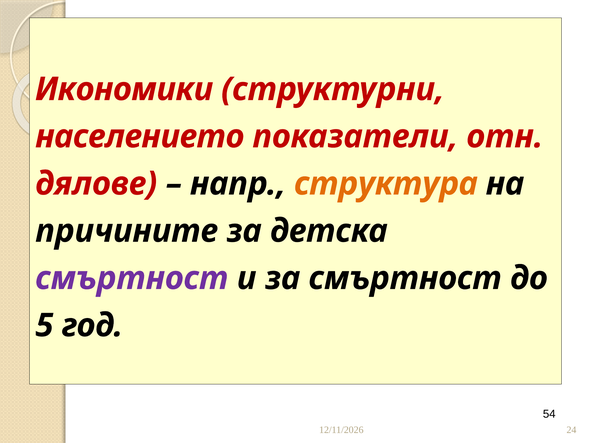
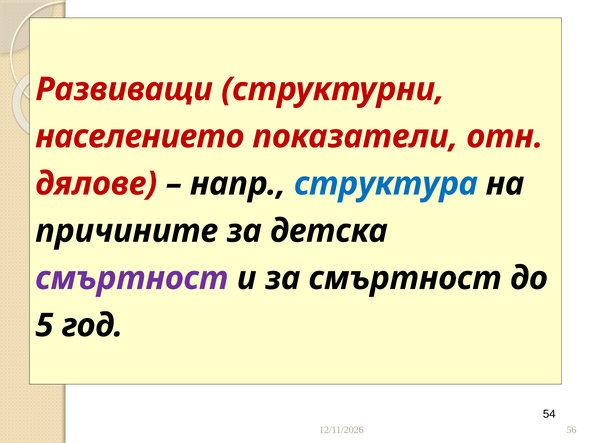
Икономики: Икономики -> Развиващи (124, 89)
структура colour: orange -> blue (386, 184)
24: 24 -> 56 (571, 430)
